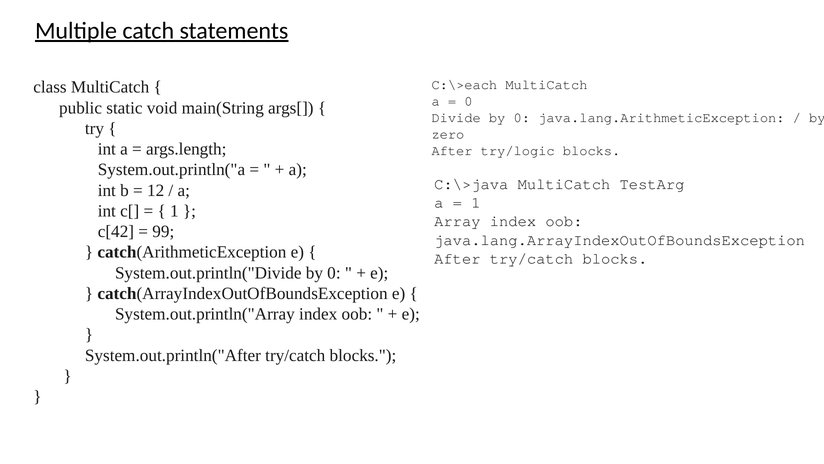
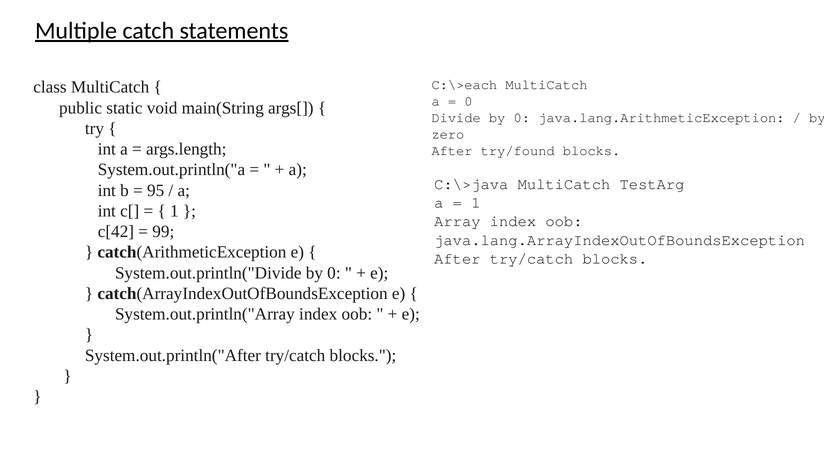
try/logic: try/logic -> try/found (518, 151)
12: 12 -> 95 (156, 190)
